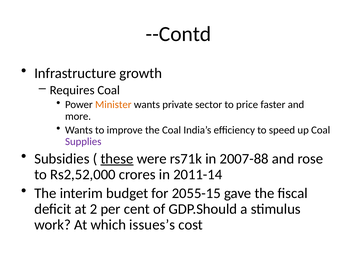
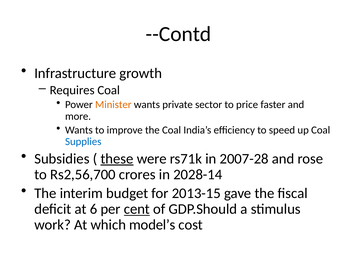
Supplies colour: purple -> blue (83, 142)
2007-88: 2007-88 -> 2007-28 (244, 159)
Rs2,52,000: Rs2,52,000 -> Rs2,56,700 (83, 175)
2011-14: 2011-14 -> 2028-14 (198, 175)
2055-15: 2055-15 -> 2013-15 (196, 193)
2: 2 -> 6 (93, 209)
cent underline: none -> present (137, 209)
issues’s: issues’s -> model’s (152, 225)
